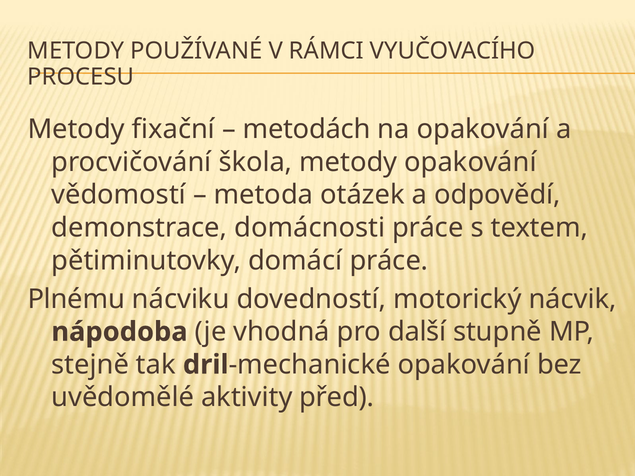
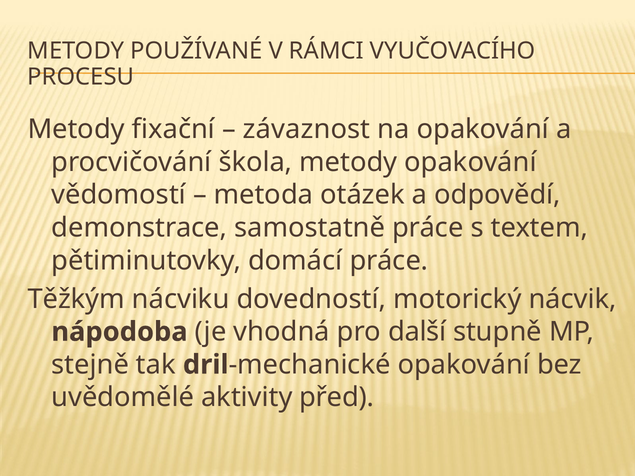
metodách: metodách -> závaznost (307, 129)
domácnosti: domácnosti -> samostatně (310, 228)
Plnému: Plnému -> Těžkým (76, 299)
